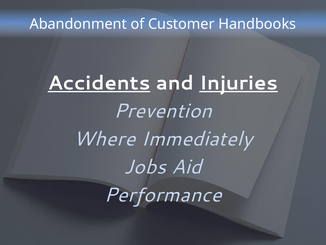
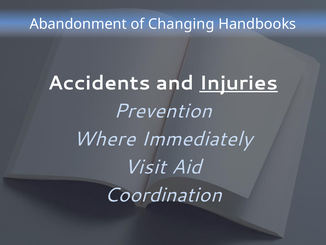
Customer: Customer -> Changing (181, 24)
Accidents underline: present -> none (99, 83)
Jobs: Jobs -> Visit (145, 167)
Performance: Performance -> Coordination (163, 195)
